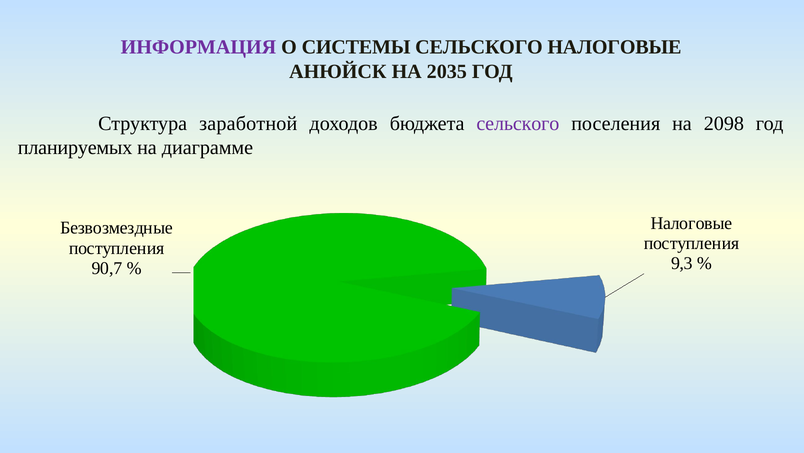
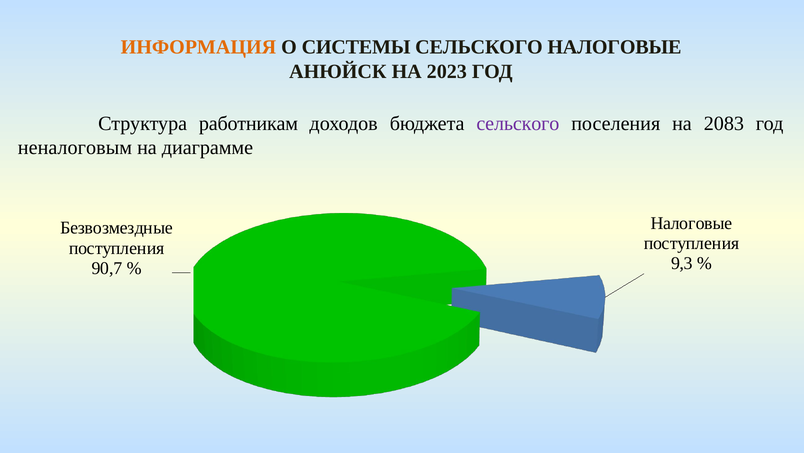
ИНФОРМАЦИЯ colour: purple -> orange (198, 47)
2035: 2035 -> 2023 (447, 71)
заработной: заработной -> работникам (248, 123)
2098: 2098 -> 2083 (724, 123)
планируемых: планируемых -> неналоговым (75, 147)
